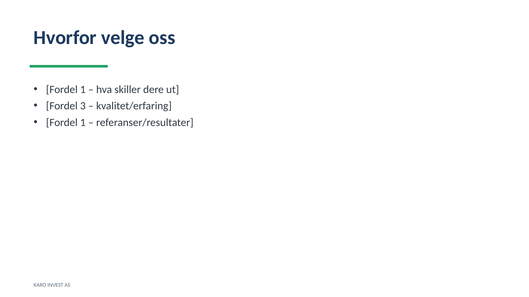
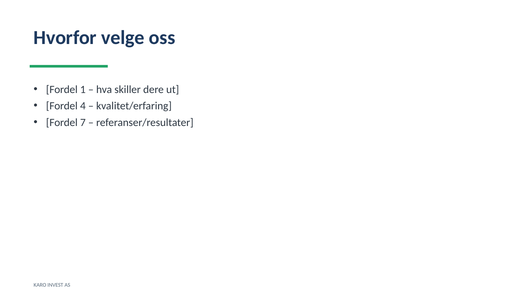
3: 3 -> 4 (83, 106)
1: 1 -> 7 (83, 123)
